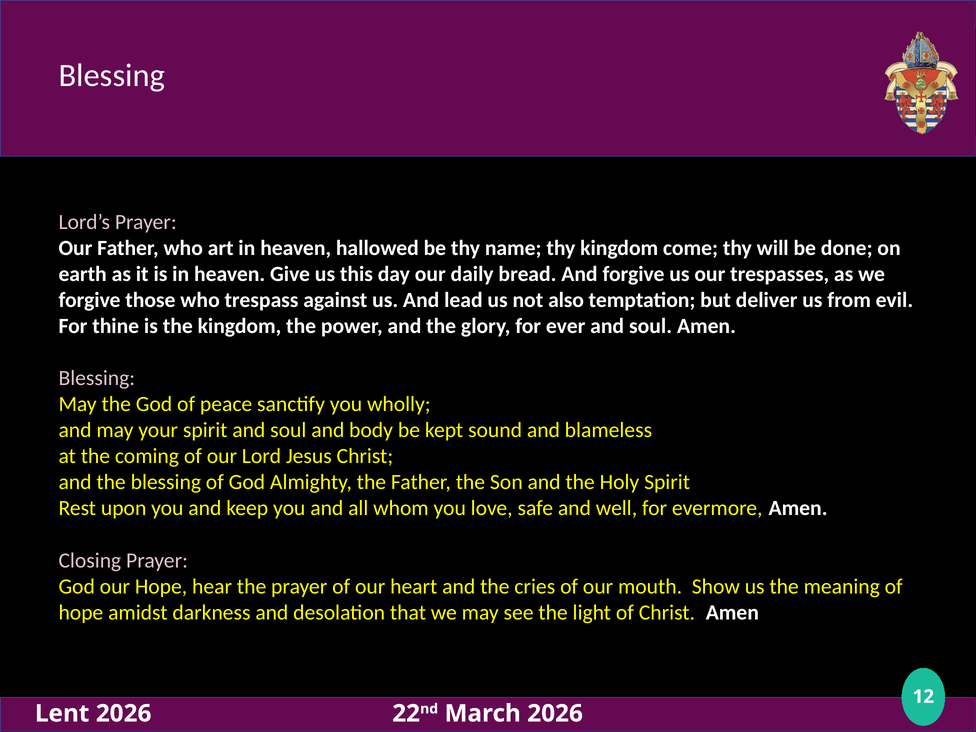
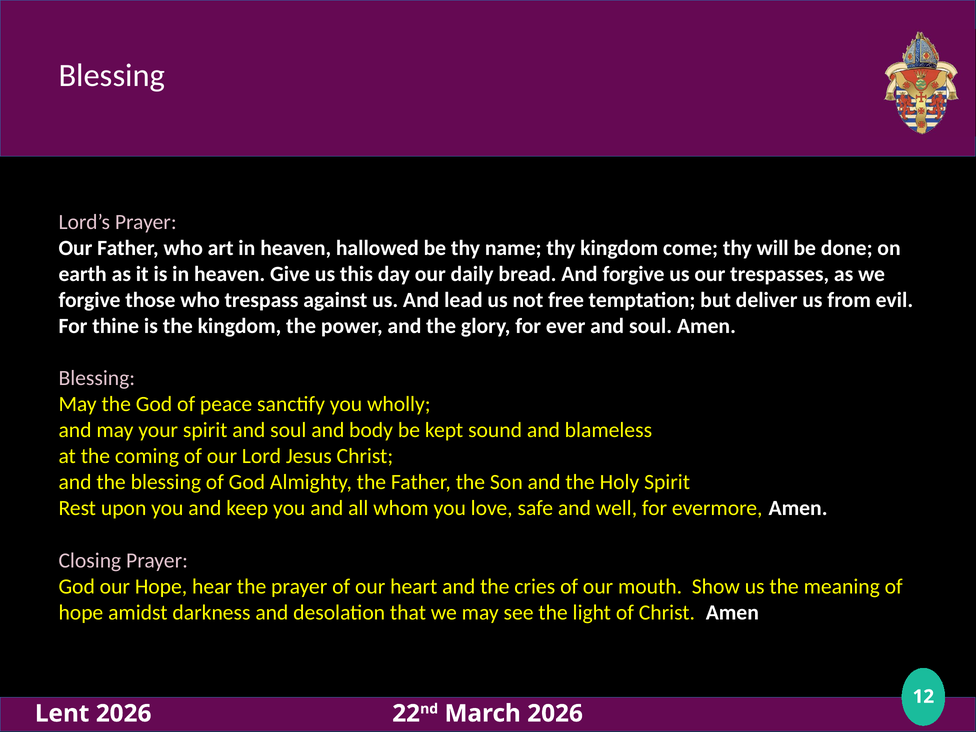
also: also -> free (566, 300)
